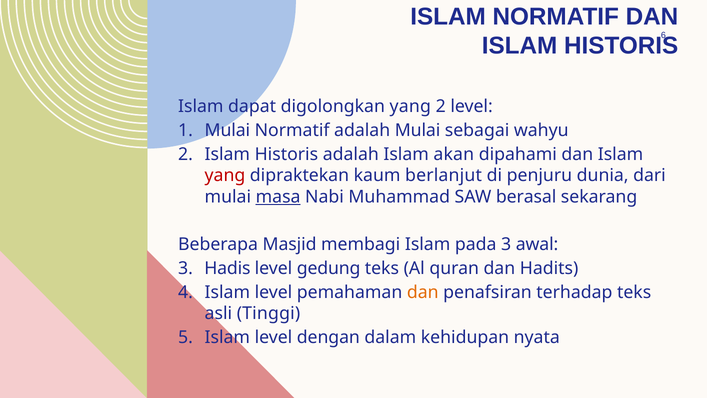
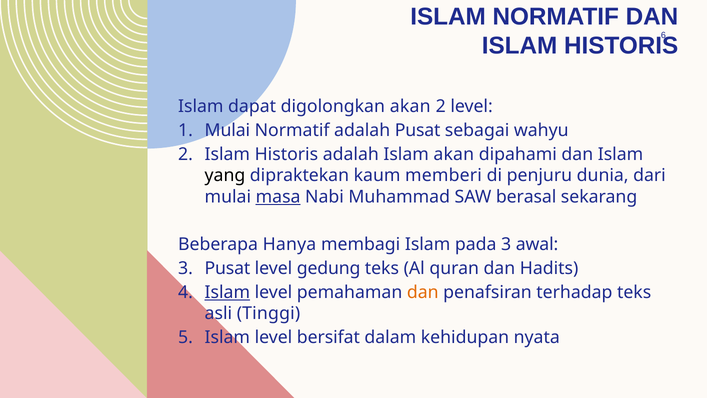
digolongkan yang: yang -> akan (410, 106)
adalah Mulai: Mulai -> Pusat (418, 130)
yang colour: red -> black (225, 175)
berlanjut: berlanjut -> memberi (443, 175)
Masjid: Masjid -> Hanya (289, 244)
3 Hadis: Hadis -> Pusat (227, 268)
Islam underline: none -> present (227, 292)
dengan: dengan -> bersifat (328, 337)
